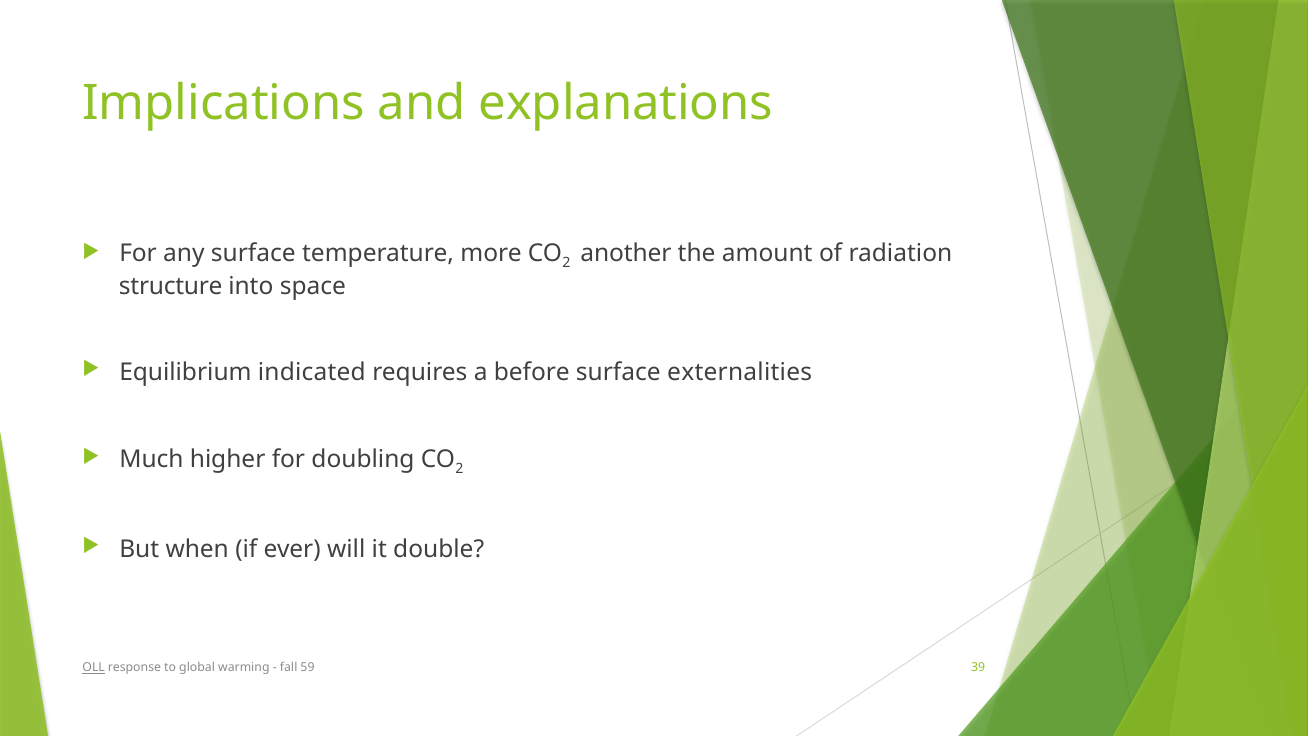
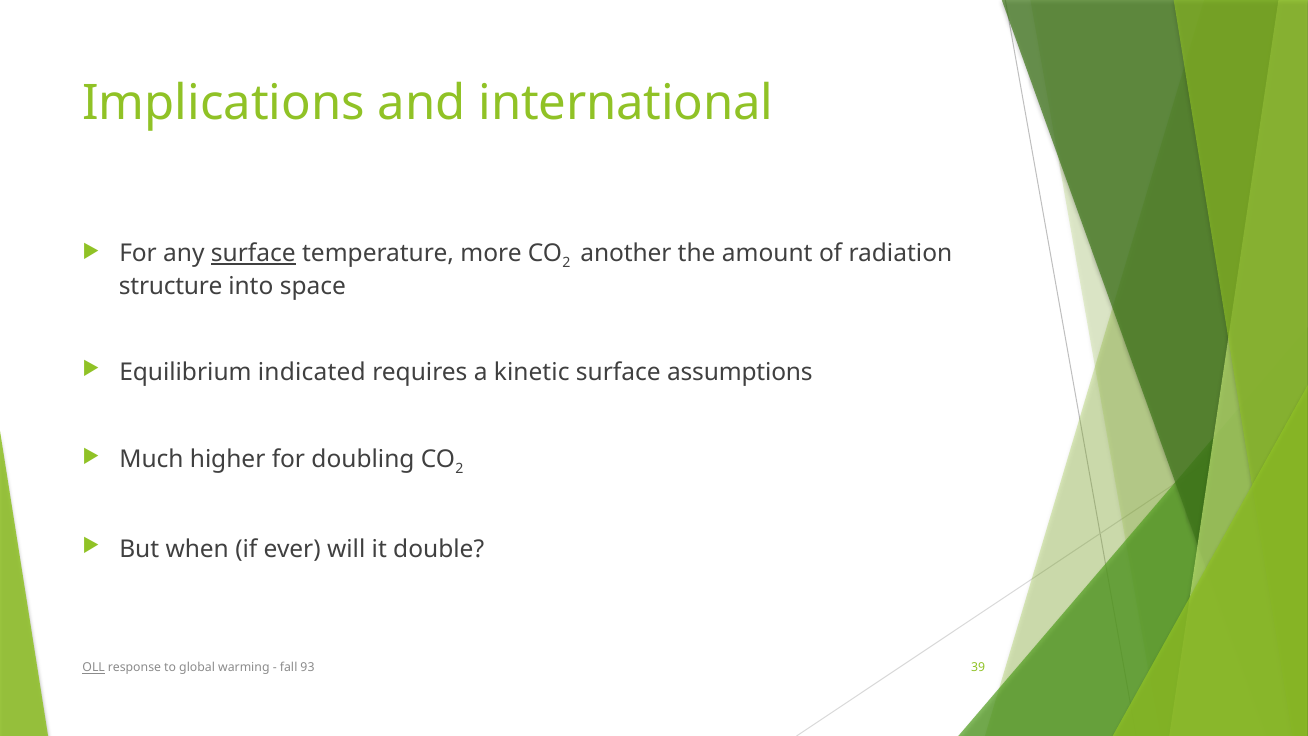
explanations: explanations -> international (626, 103)
surface underline: none -> present (253, 253)
before: before -> kinetic (532, 373)
externalities: externalities -> assumptions (740, 373)
59: 59 -> 93 (308, 668)
